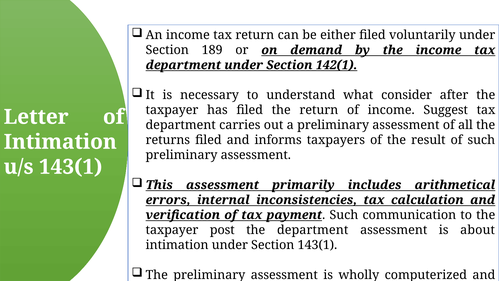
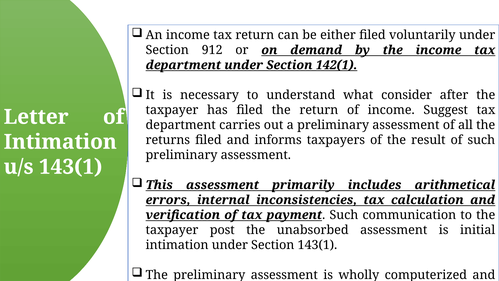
189: 189 -> 912 (212, 50)
the department: department -> unabsorbed (313, 230)
about: about -> initial (478, 230)
